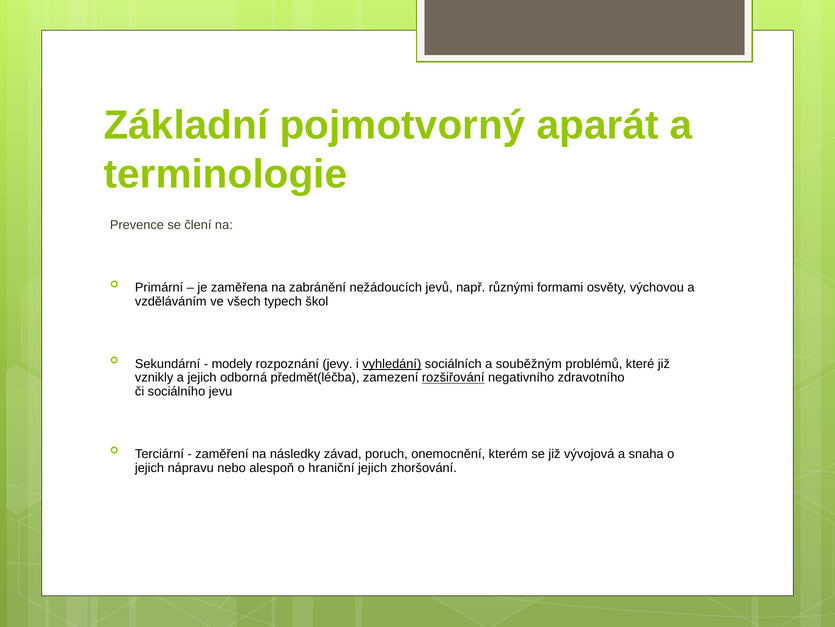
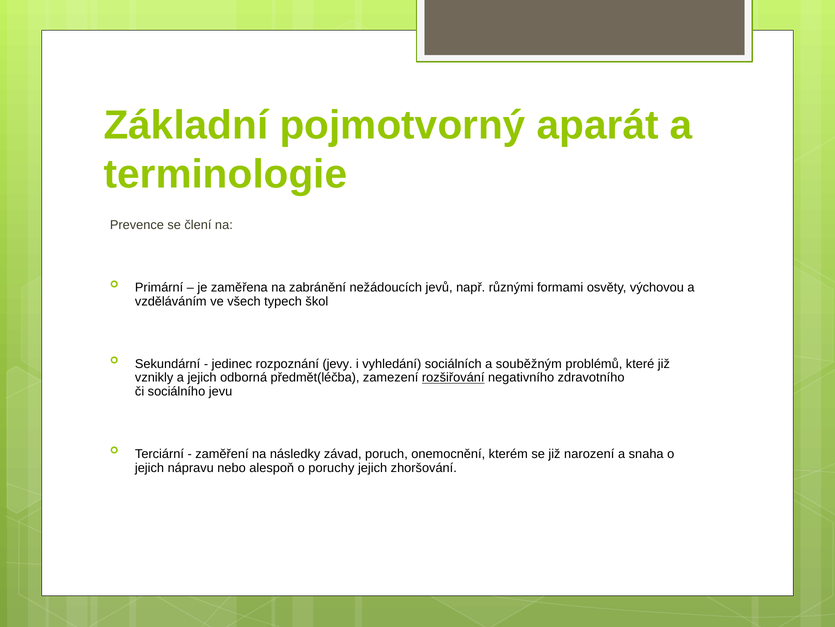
modely: modely -> jedinec (232, 364)
vyhledání underline: present -> none (392, 364)
vývojová: vývojová -> narození (589, 454)
hraniční: hraniční -> poruchy (331, 467)
